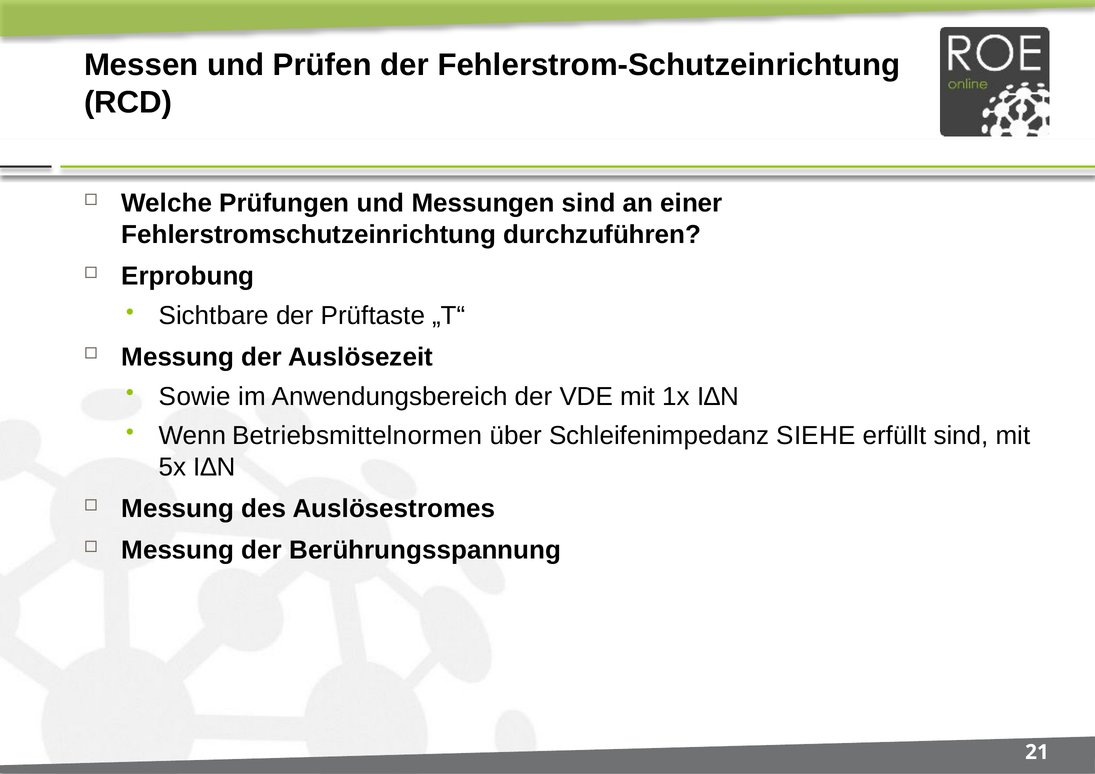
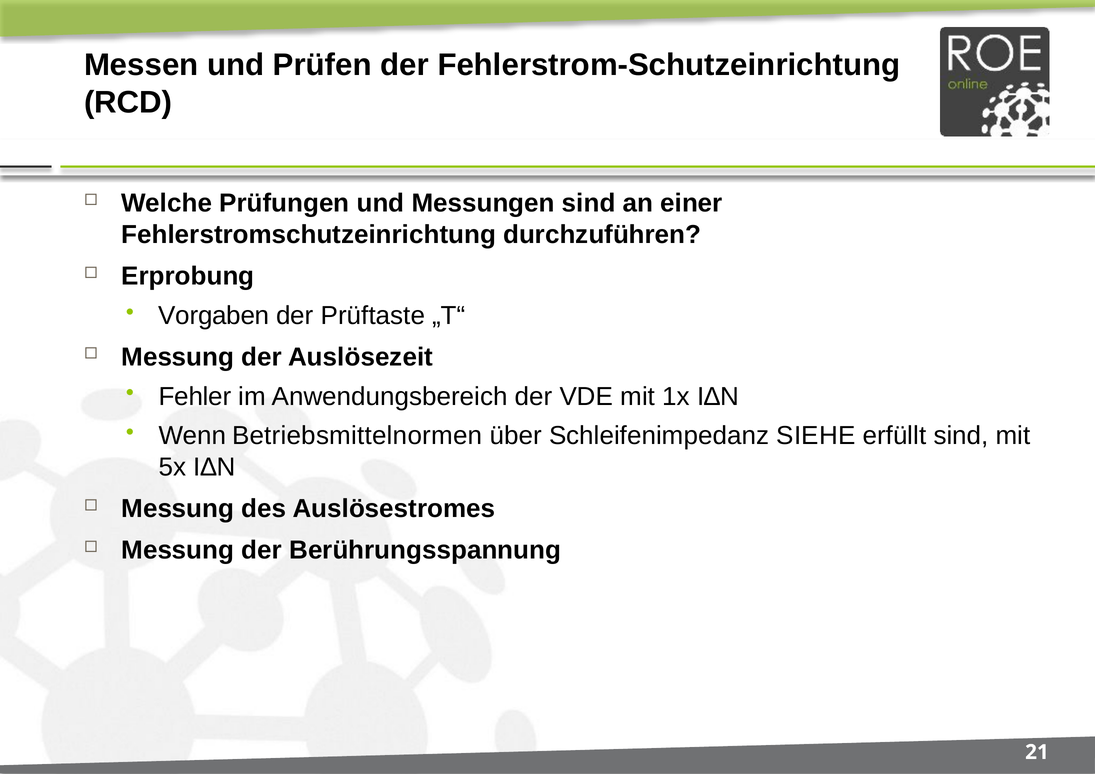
Sichtbare: Sichtbare -> Vorgaben (214, 316)
Sowie: Sowie -> Fehler (195, 397)
